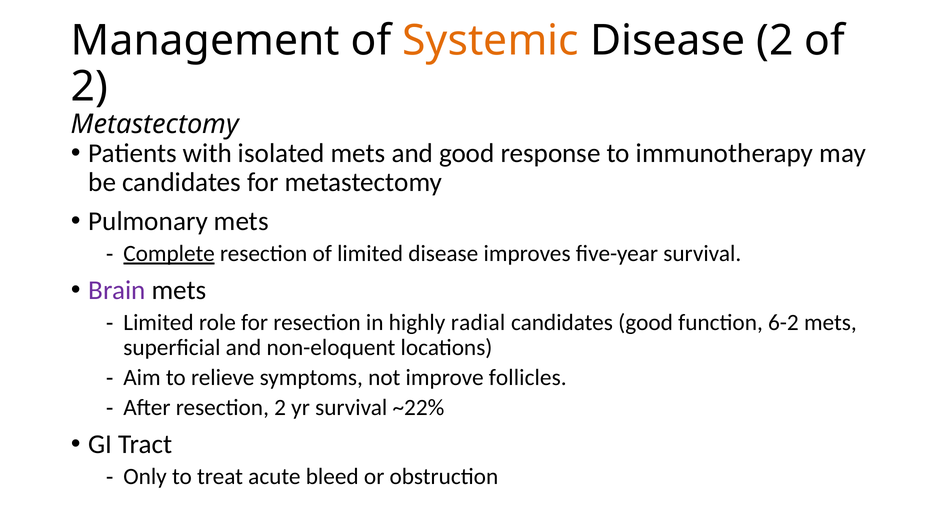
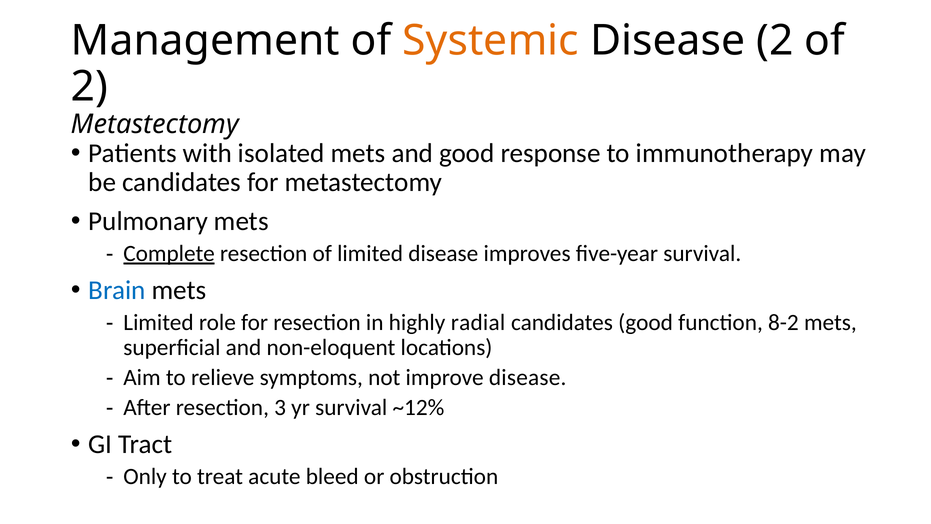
Brain colour: purple -> blue (117, 290)
6-2: 6-2 -> 8-2 (783, 322)
improve follicles: follicles -> disease (528, 377)
resection 2: 2 -> 3 (280, 407)
~22%: ~22% -> ~12% (418, 407)
